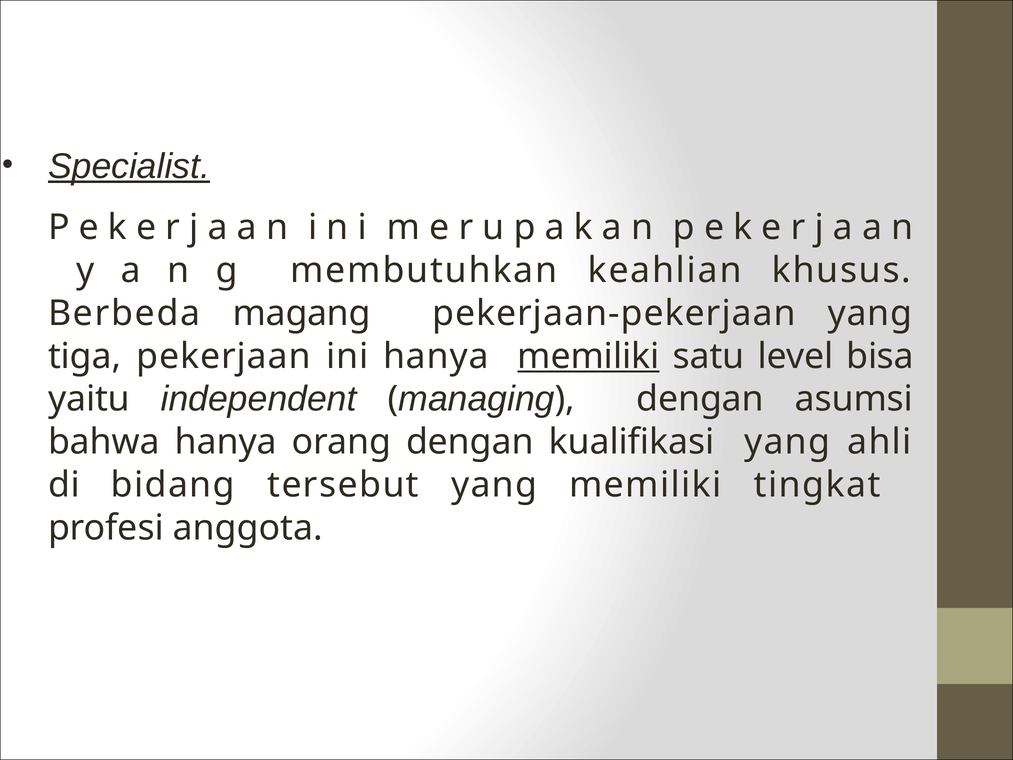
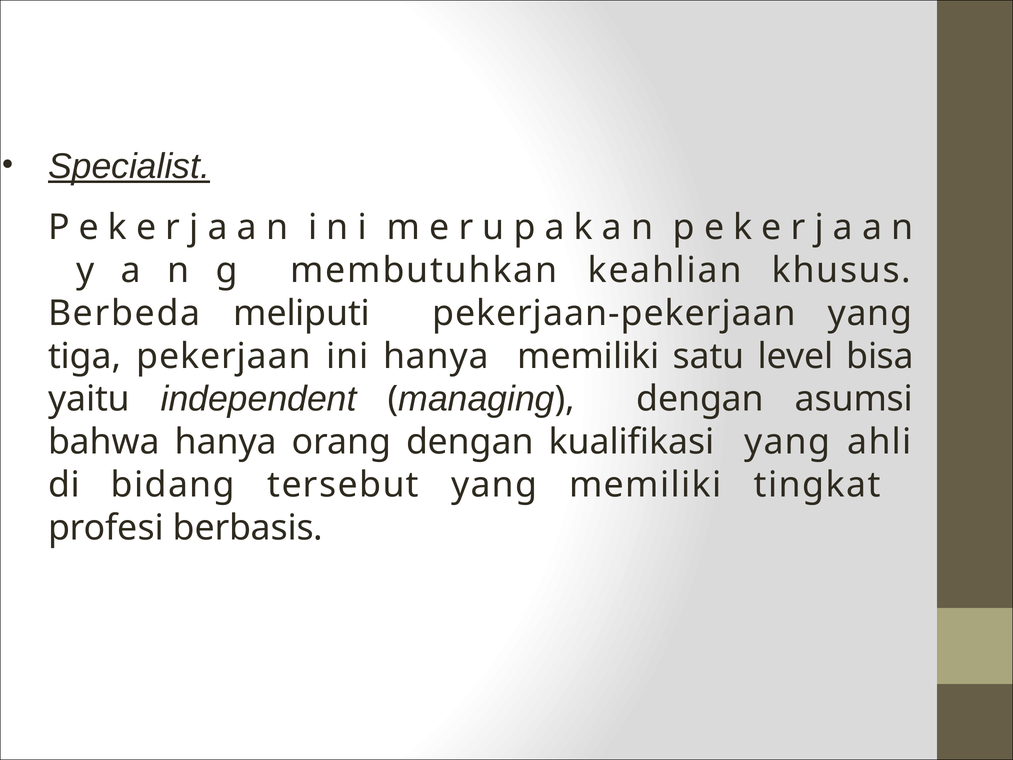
magang: magang -> meliputi (302, 313)
memiliki underline: present -> none (588, 356)
anggota: anggota -> berbasis (248, 528)
